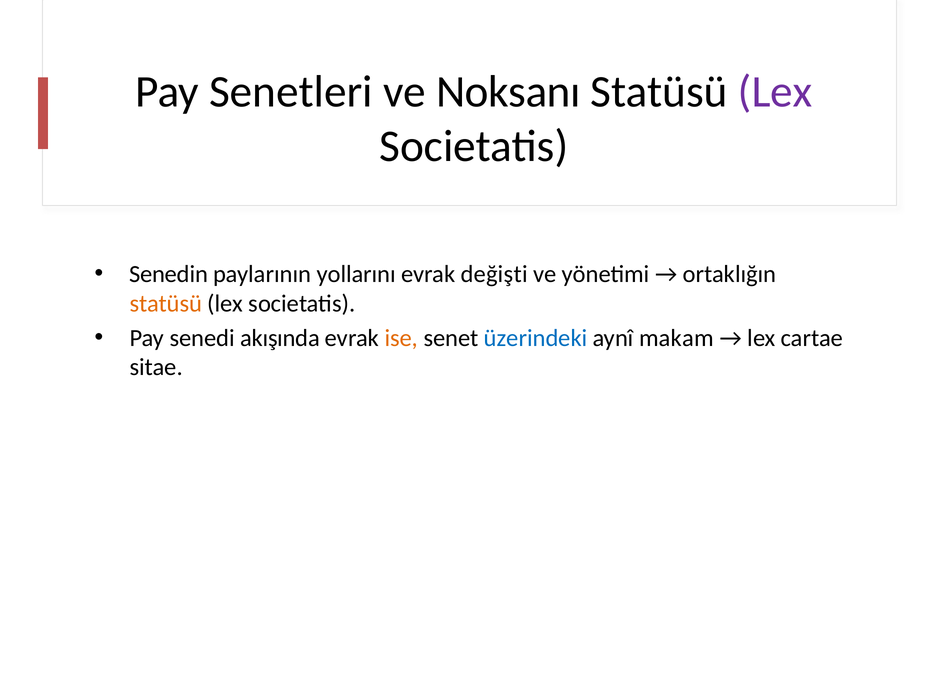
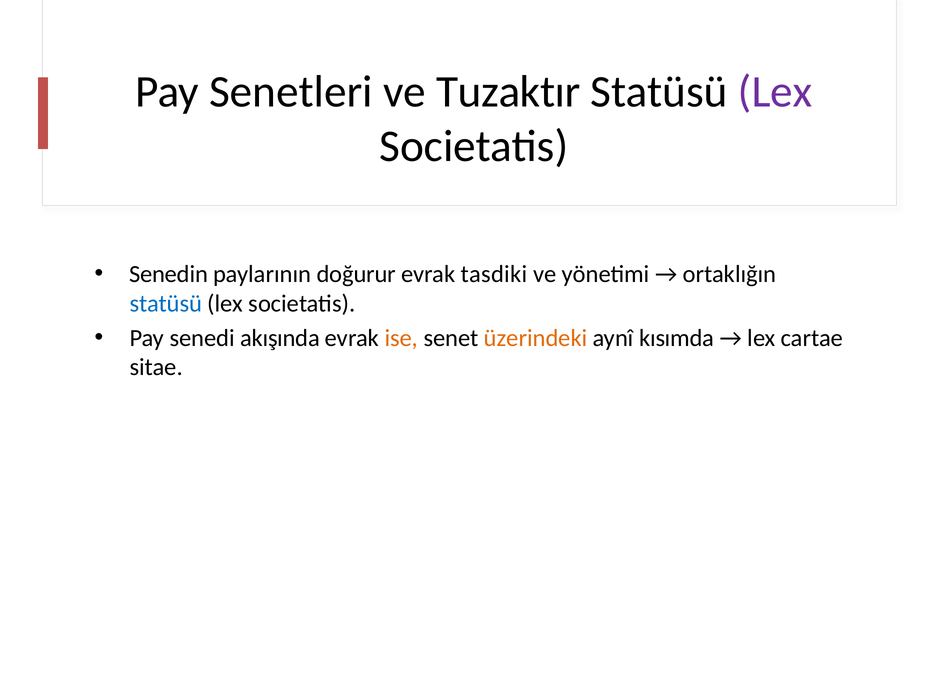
Noksanı: Noksanı -> Tuzaktır (508, 92)
yollarını: yollarını -> doğurur (356, 274)
değişti: değişti -> tasdiki (494, 274)
statüsü colour: orange -> blue (166, 304)
üzerindeki colour: blue -> orange (536, 338)
makam: makam -> kısımda (677, 338)
